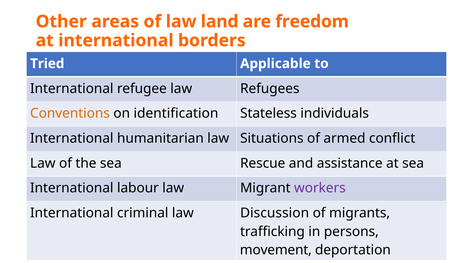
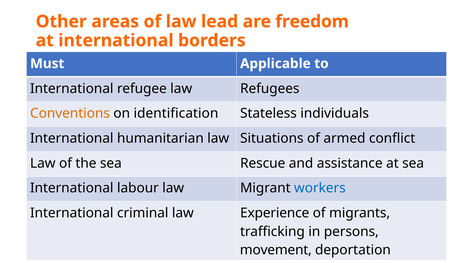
land: land -> lead (220, 22)
Tried: Tried -> Must (47, 64)
workers colour: purple -> blue (320, 188)
Discussion: Discussion -> Experience (275, 213)
